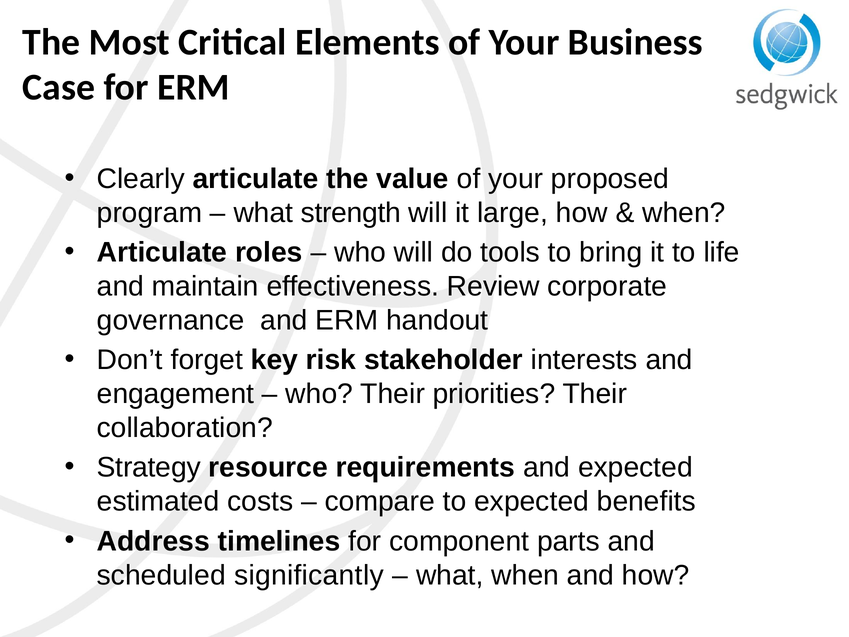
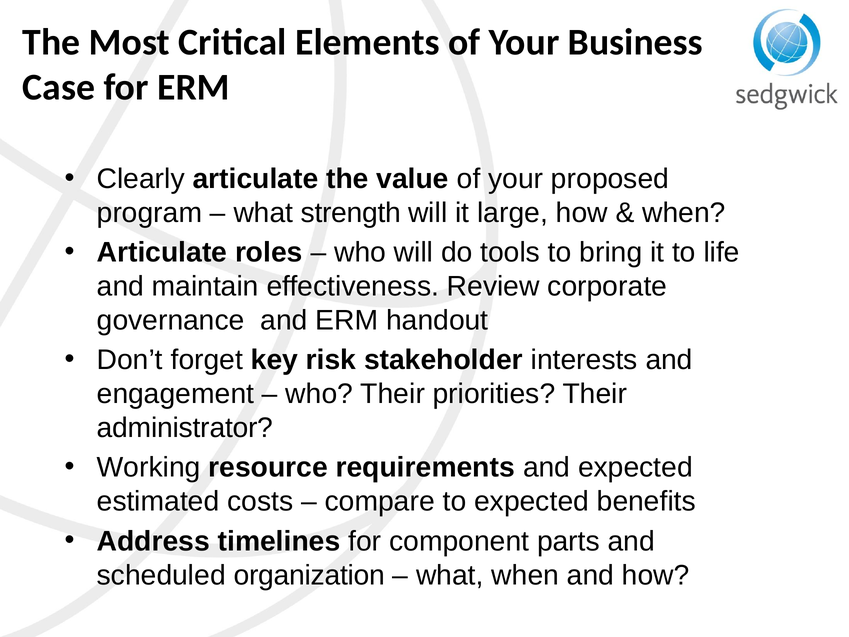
collaboration: collaboration -> administrator (185, 428)
Strategy: Strategy -> Working (149, 467)
significantly: significantly -> organization (309, 575)
